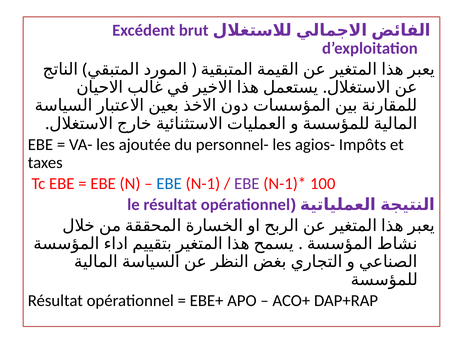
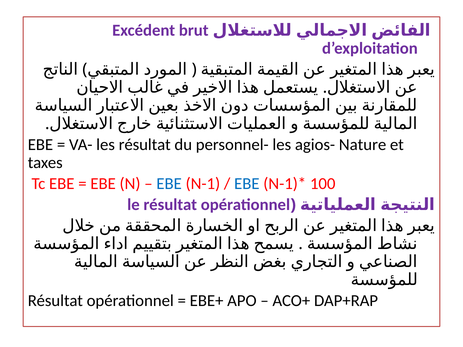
les ajoutée: ajoutée -> résultat (145, 145)
Impôts: Impôts -> Nature (363, 145)
EBE colour: purple -> blue (247, 184)
